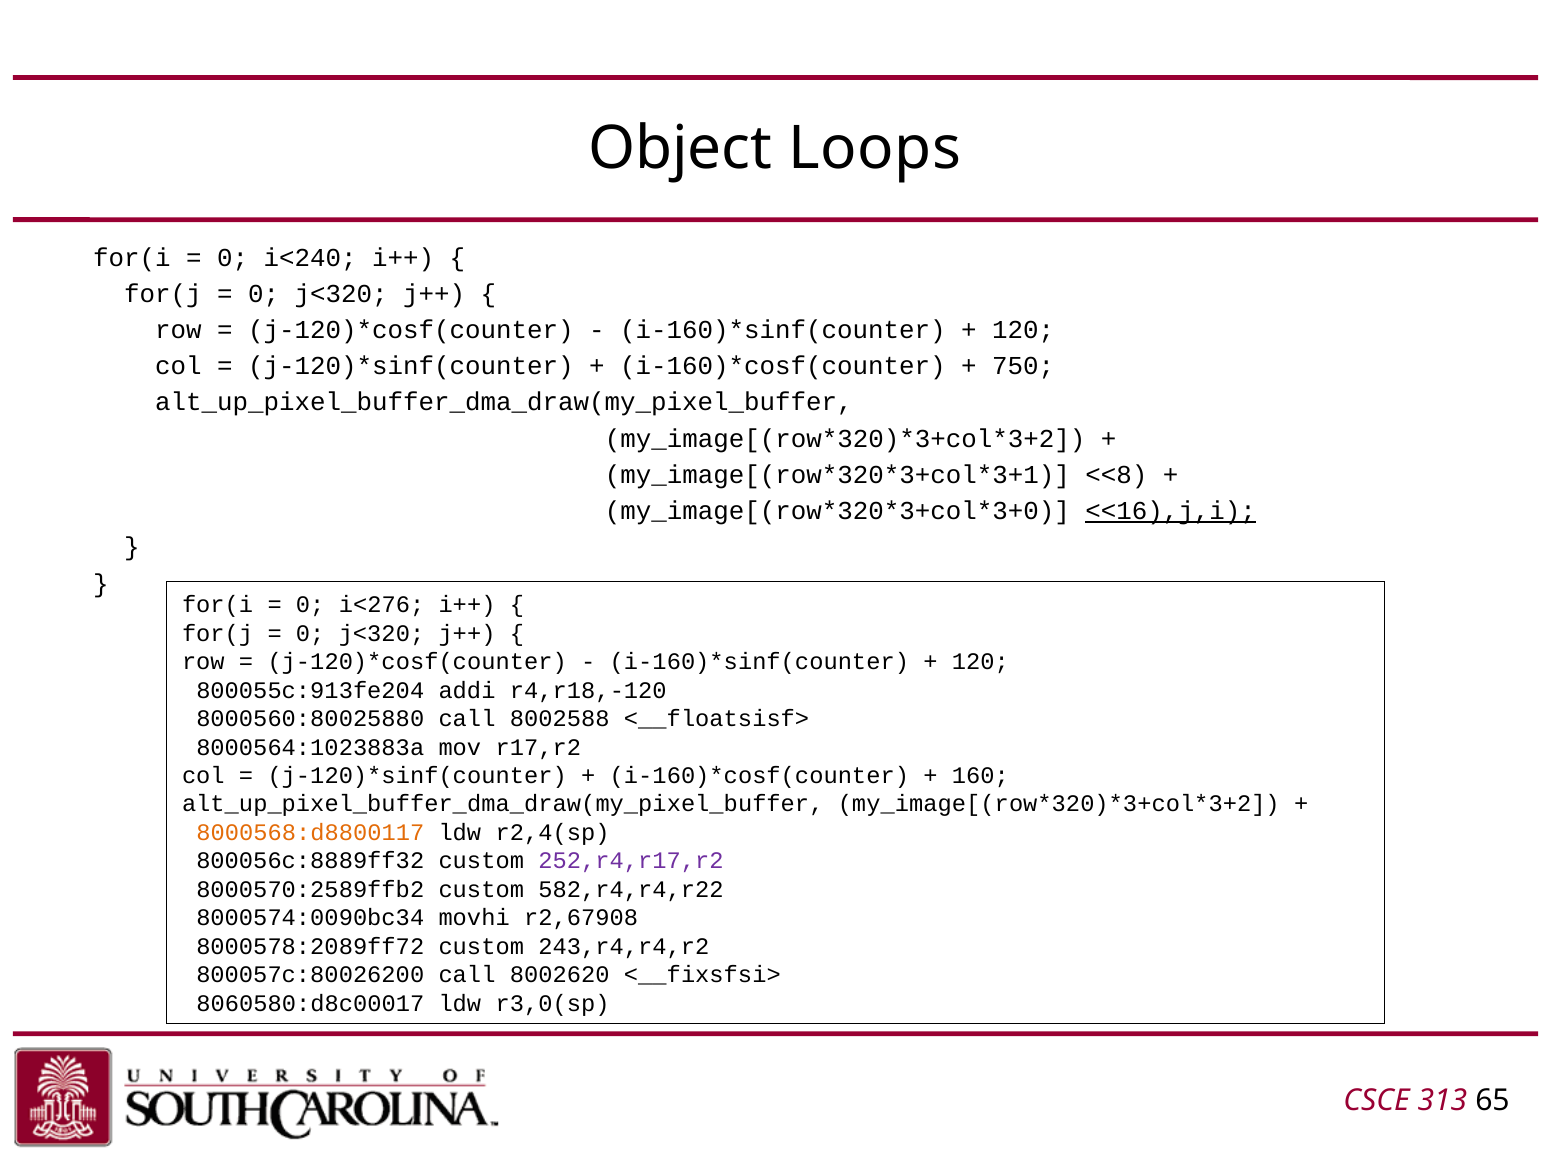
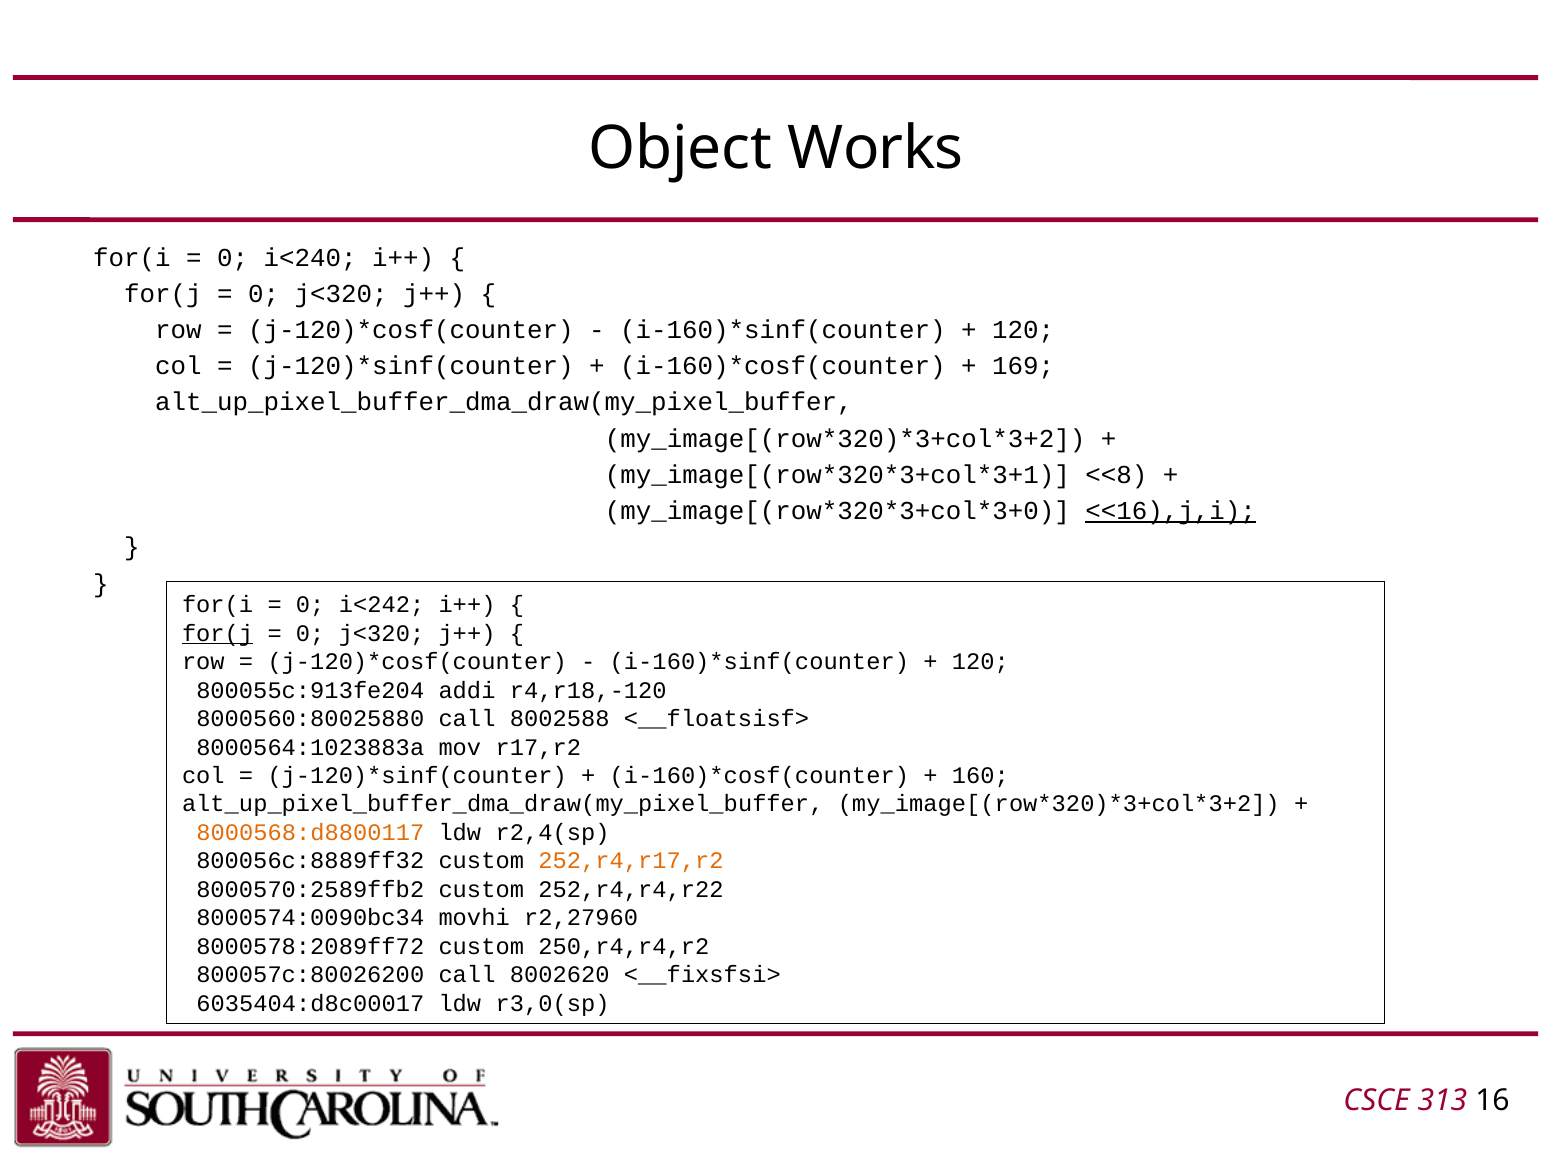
Loops: Loops -> Works (876, 149)
750: 750 -> 169 (1023, 366)
i<276: i<276 -> i<242 (382, 605)
for(j underline: none -> present (218, 634)
252,r4,r17,r2 colour: purple -> orange (631, 861)
582,r4,r4,r22: 582,r4,r4,r22 -> 252,r4,r4,r22 (631, 890)
r2,67908: r2,67908 -> r2,27960 (581, 918)
243,r4,r4,r2: 243,r4,r4,r2 -> 250,r4,r4,r2 (624, 947)
8060580:d8c00017: 8060580:d8c00017 -> 6035404:d8c00017 (310, 1003)
65: 65 -> 16 (1492, 1101)
